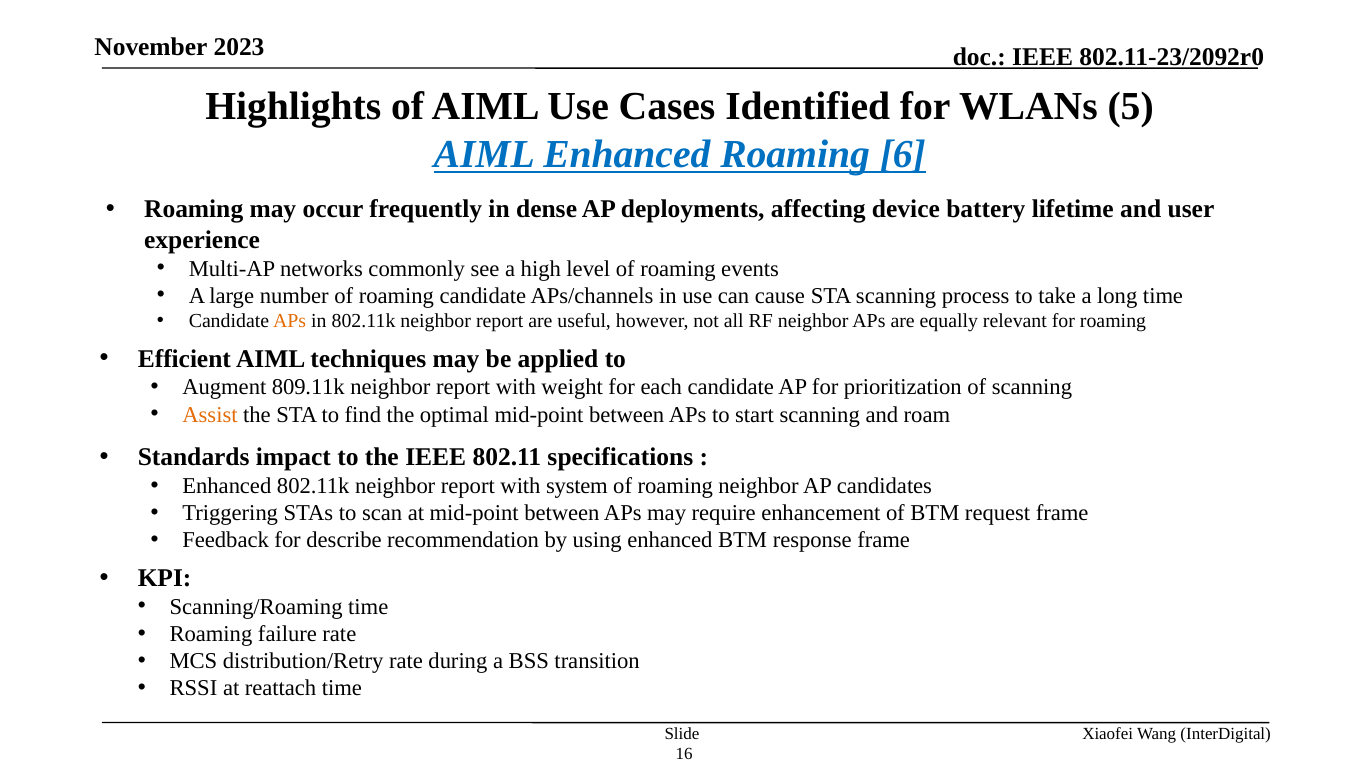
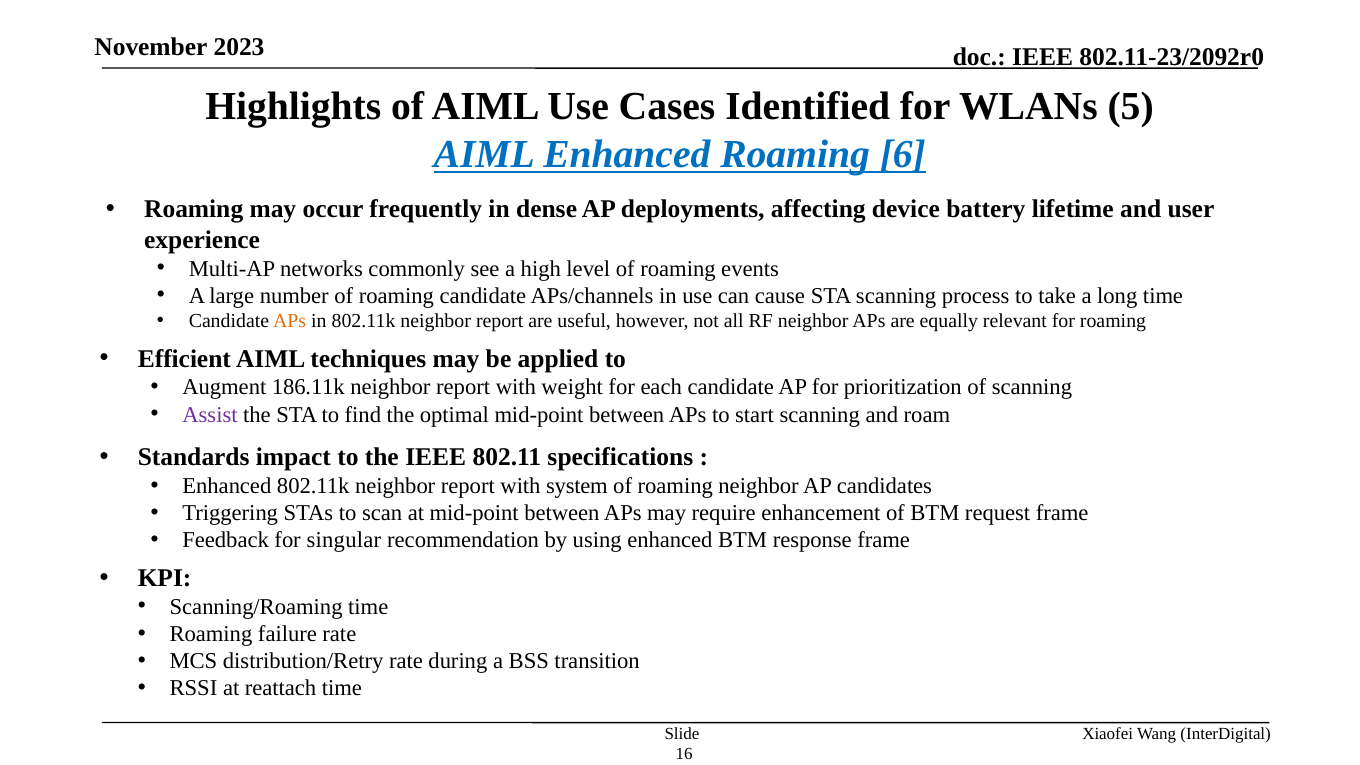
809.11k: 809.11k -> 186.11k (308, 388)
Assist colour: orange -> purple (210, 415)
describe: describe -> singular (344, 540)
